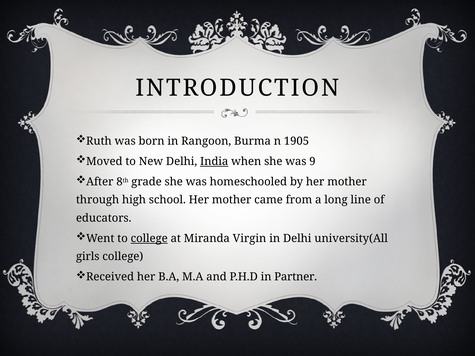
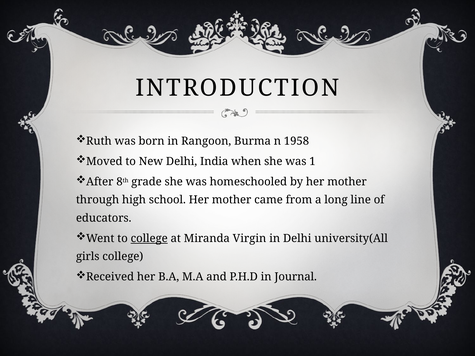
1905: 1905 -> 1958 (296, 141)
India underline: present -> none (214, 162)
9: 9 -> 1 (312, 162)
Partner: Partner -> Journal (296, 277)
